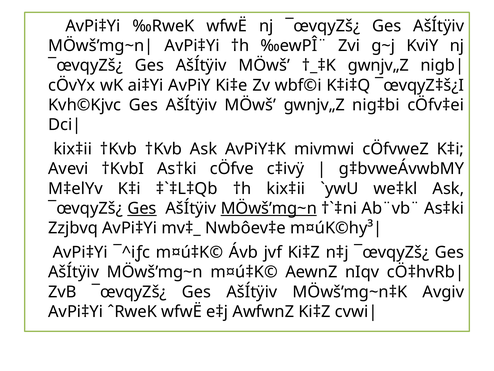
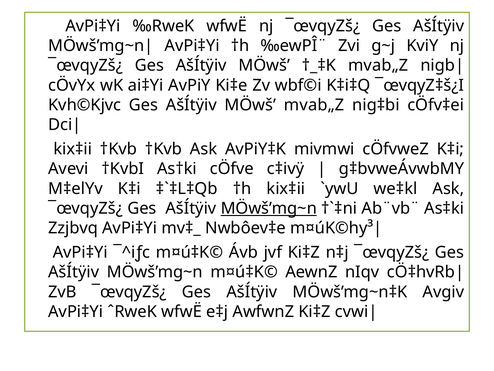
†_‡K gwnjv„Z: gwnjv„Z -> mvab„Z (378, 65)
MÖwš gwnjv„Z: gwnjv„Z -> mvab„Z (314, 105)
Ges underline: present -> none (142, 208)
